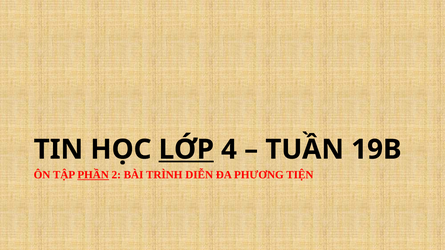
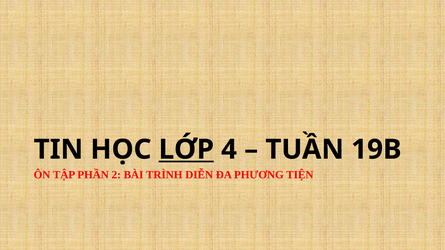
PHẦN underline: present -> none (93, 175)
